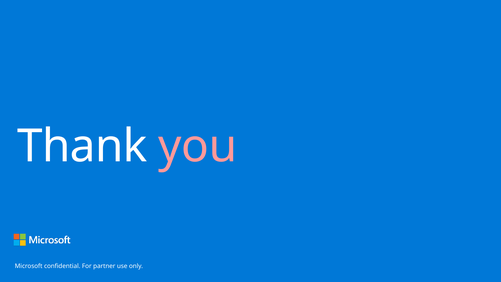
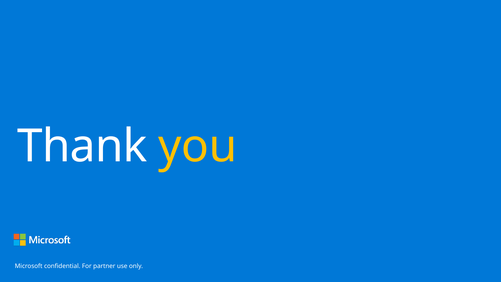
you colour: pink -> yellow (198, 146)
